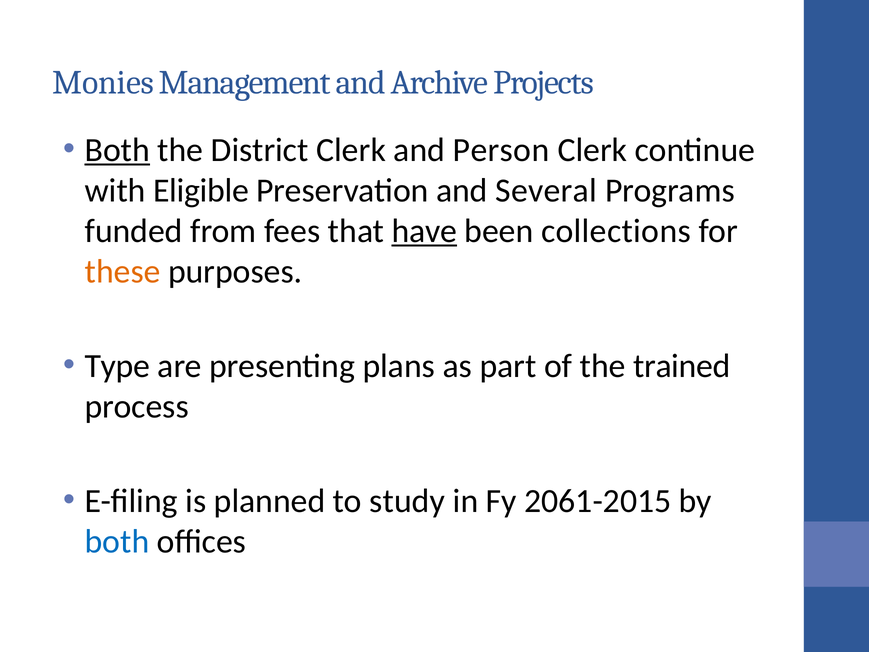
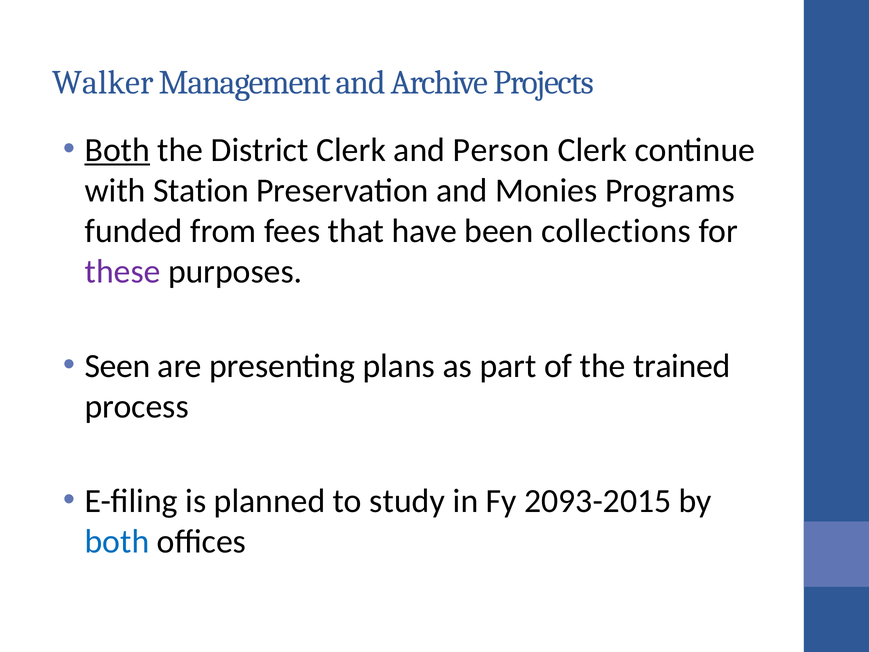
Monies: Monies -> Walker (103, 83)
Eligible: Eligible -> Station (201, 190)
Several: Several -> Monies (546, 190)
have underline: present -> none (424, 231)
these colour: orange -> purple (123, 271)
Type: Type -> Seen (117, 366)
2061-2015: 2061-2015 -> 2093-2015 (598, 501)
